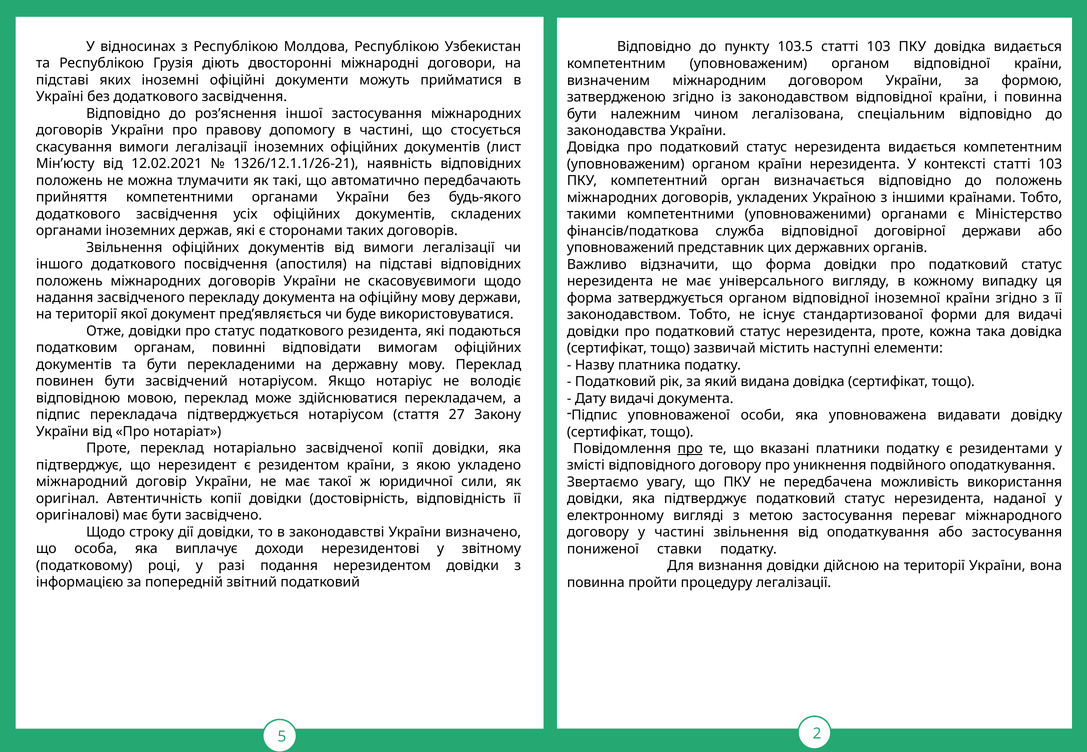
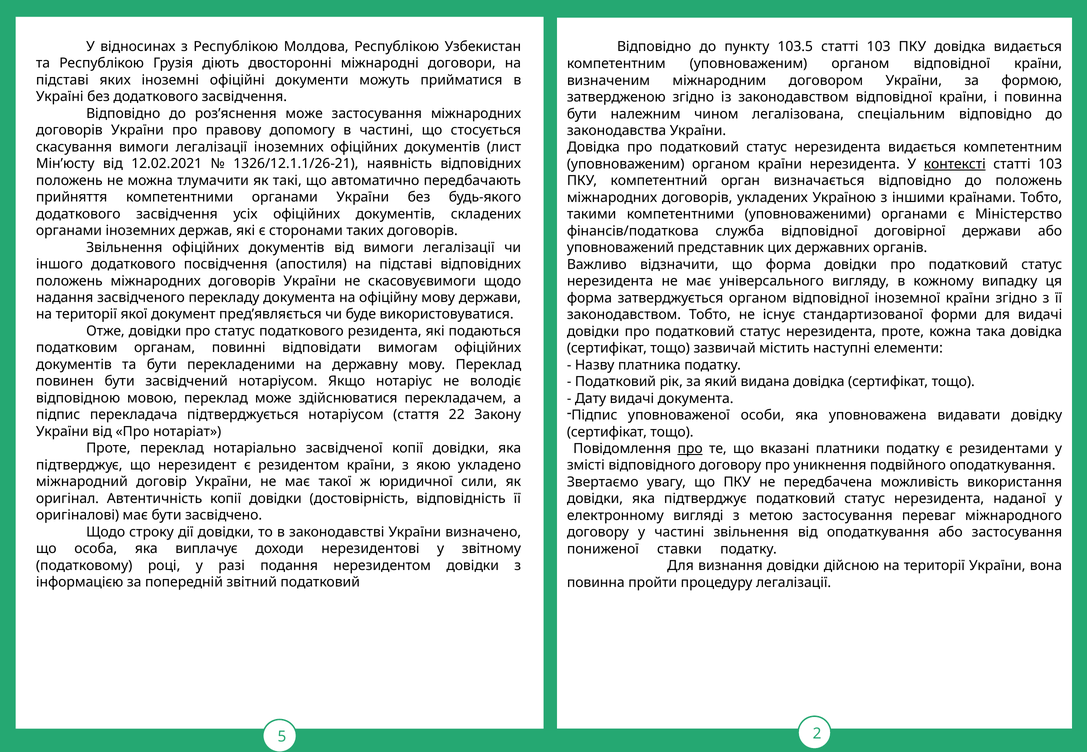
роз’яснення іншої: іншої -> може (304, 114)
контексті underline: none -> present (955, 164)
27: 27 -> 22 (457, 415)
